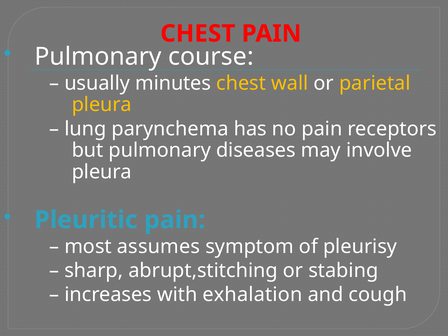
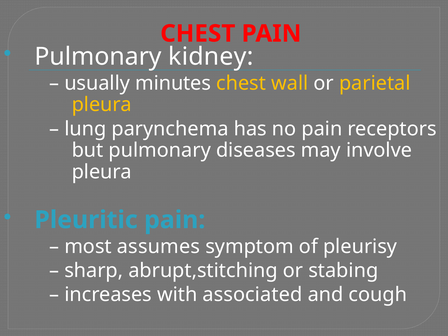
course: course -> kidney (211, 57)
exhalation: exhalation -> associated (252, 295)
